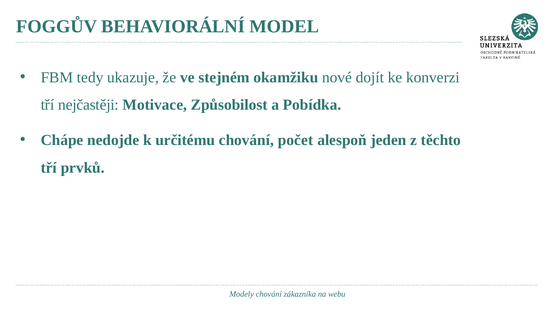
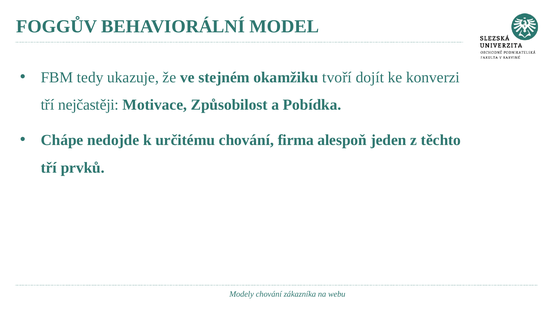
nové: nové -> tvoří (337, 77)
počet: počet -> firma (296, 140)
